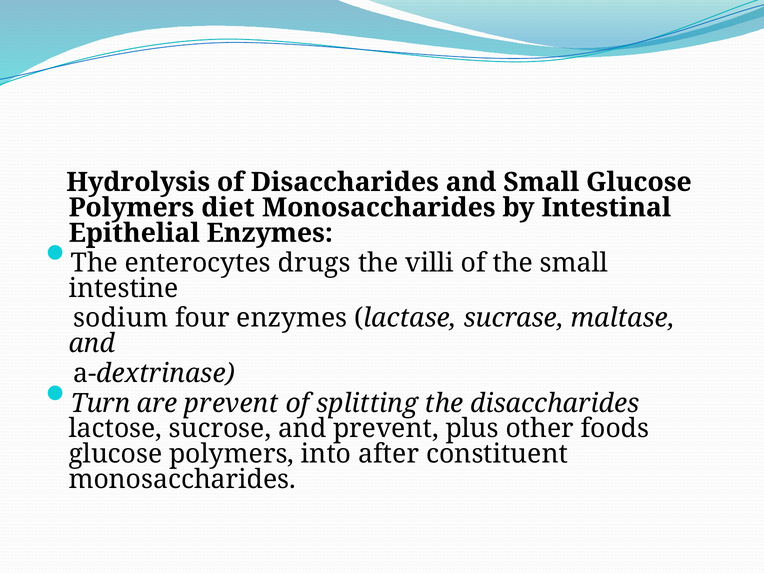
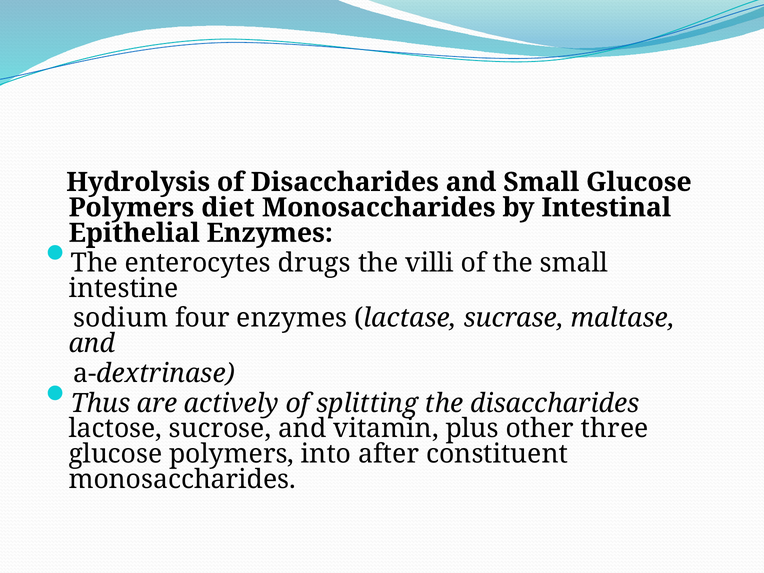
Turn: Turn -> Thus (101, 403)
are prevent: prevent -> actively (231, 403)
and prevent: prevent -> vitamin (386, 429)
foods: foods -> three (615, 429)
